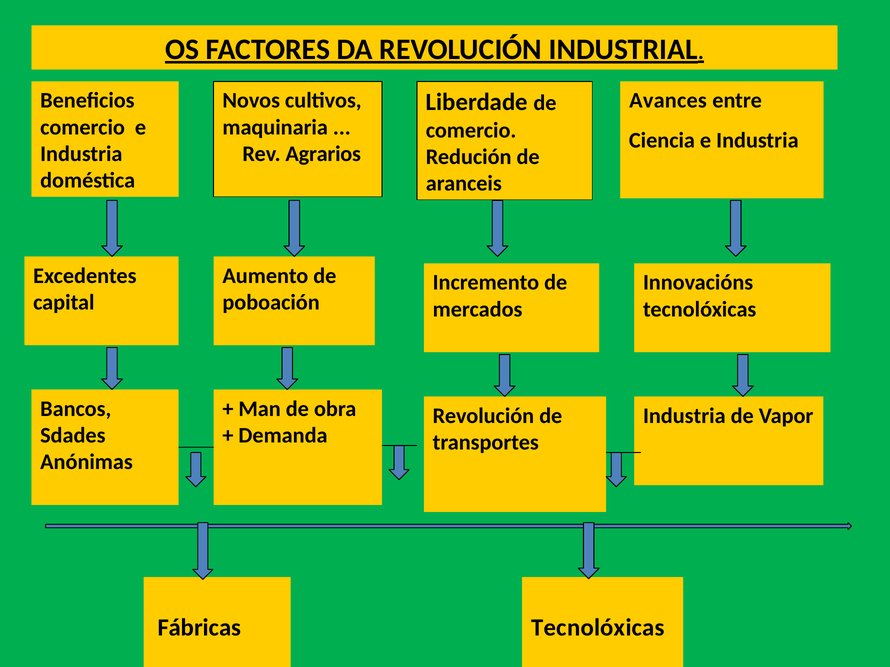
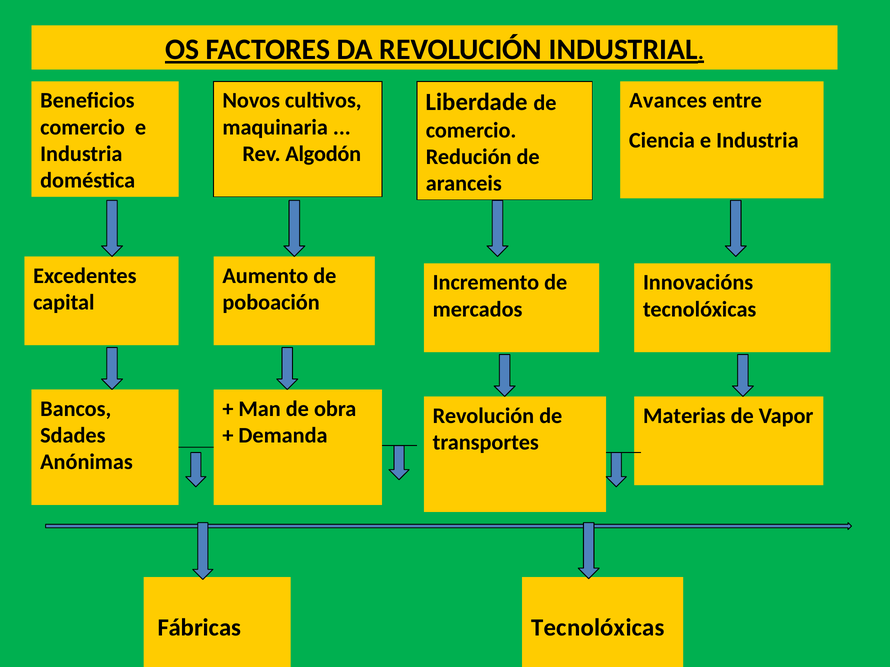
Agrarios: Agrarios -> Algodón (323, 154)
Industria: Industria -> Materias (684, 416)
